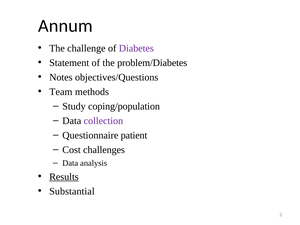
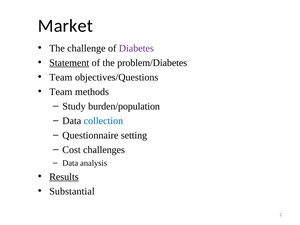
Annum: Annum -> Market (65, 26)
Statement underline: none -> present (69, 63)
Notes: Notes -> Team (61, 77)
coping/population: coping/population -> burden/population (124, 106)
collection colour: purple -> blue (103, 121)
patient: patient -> setting (134, 135)
